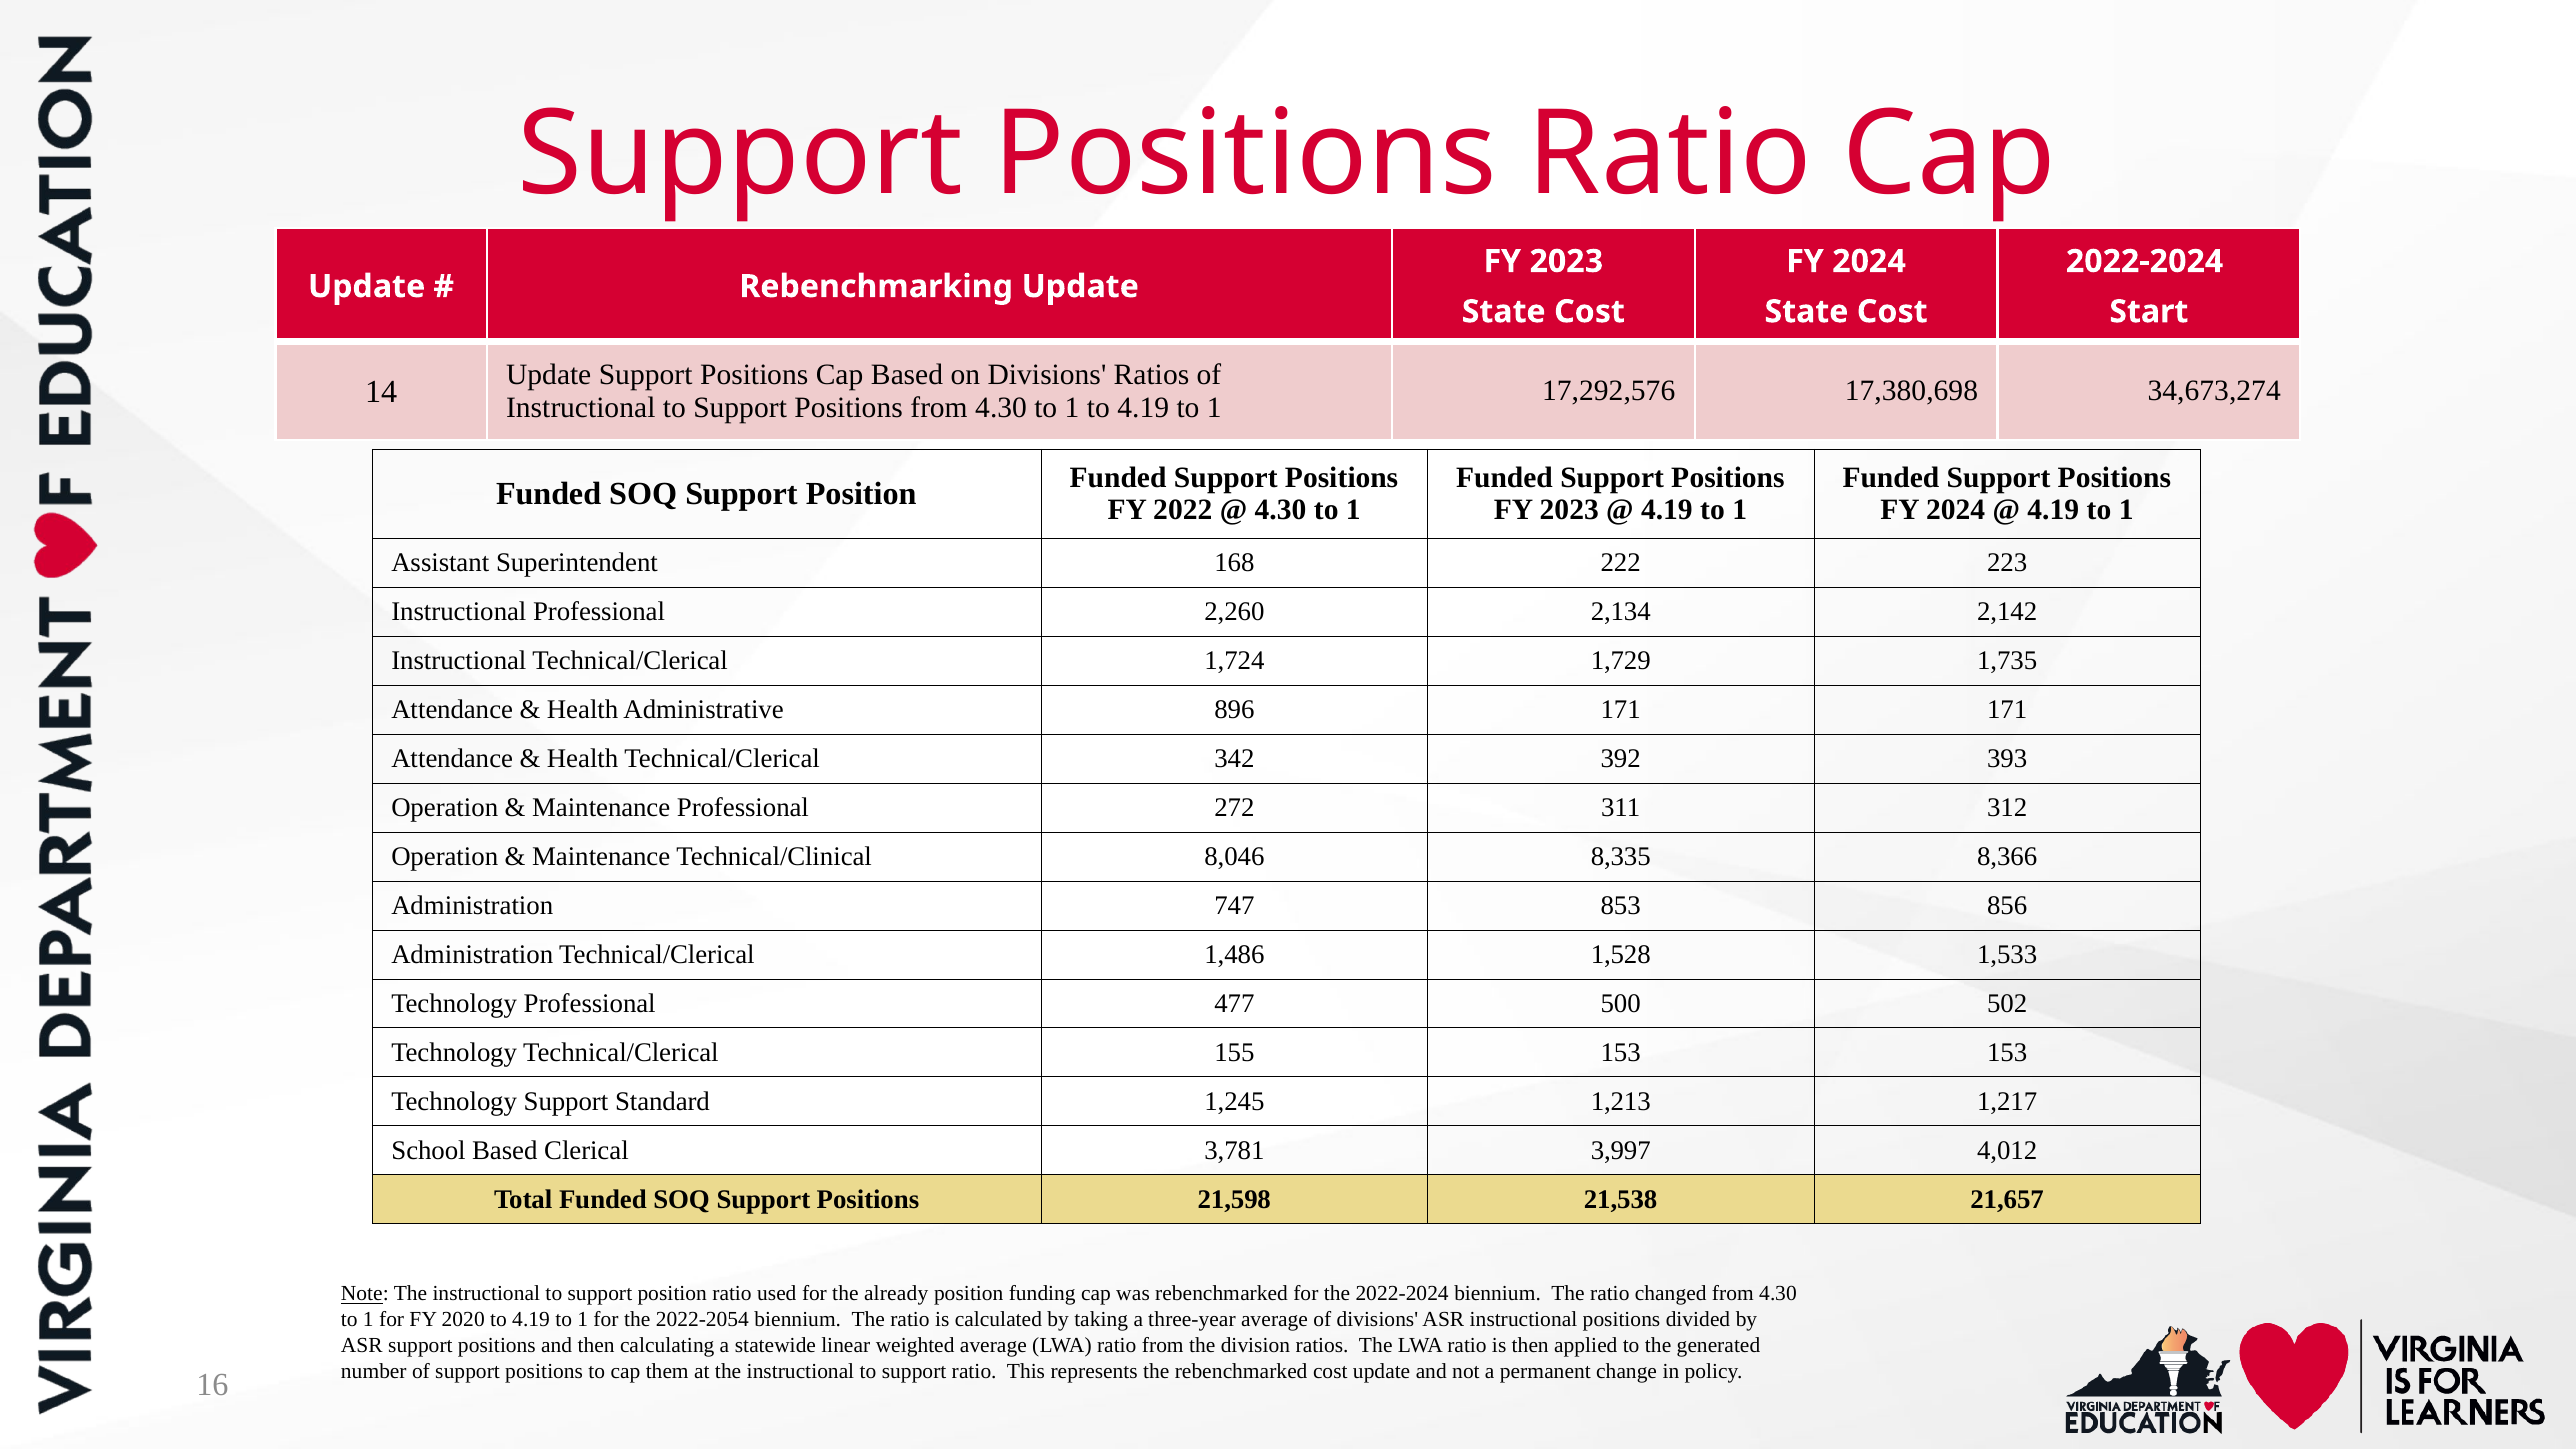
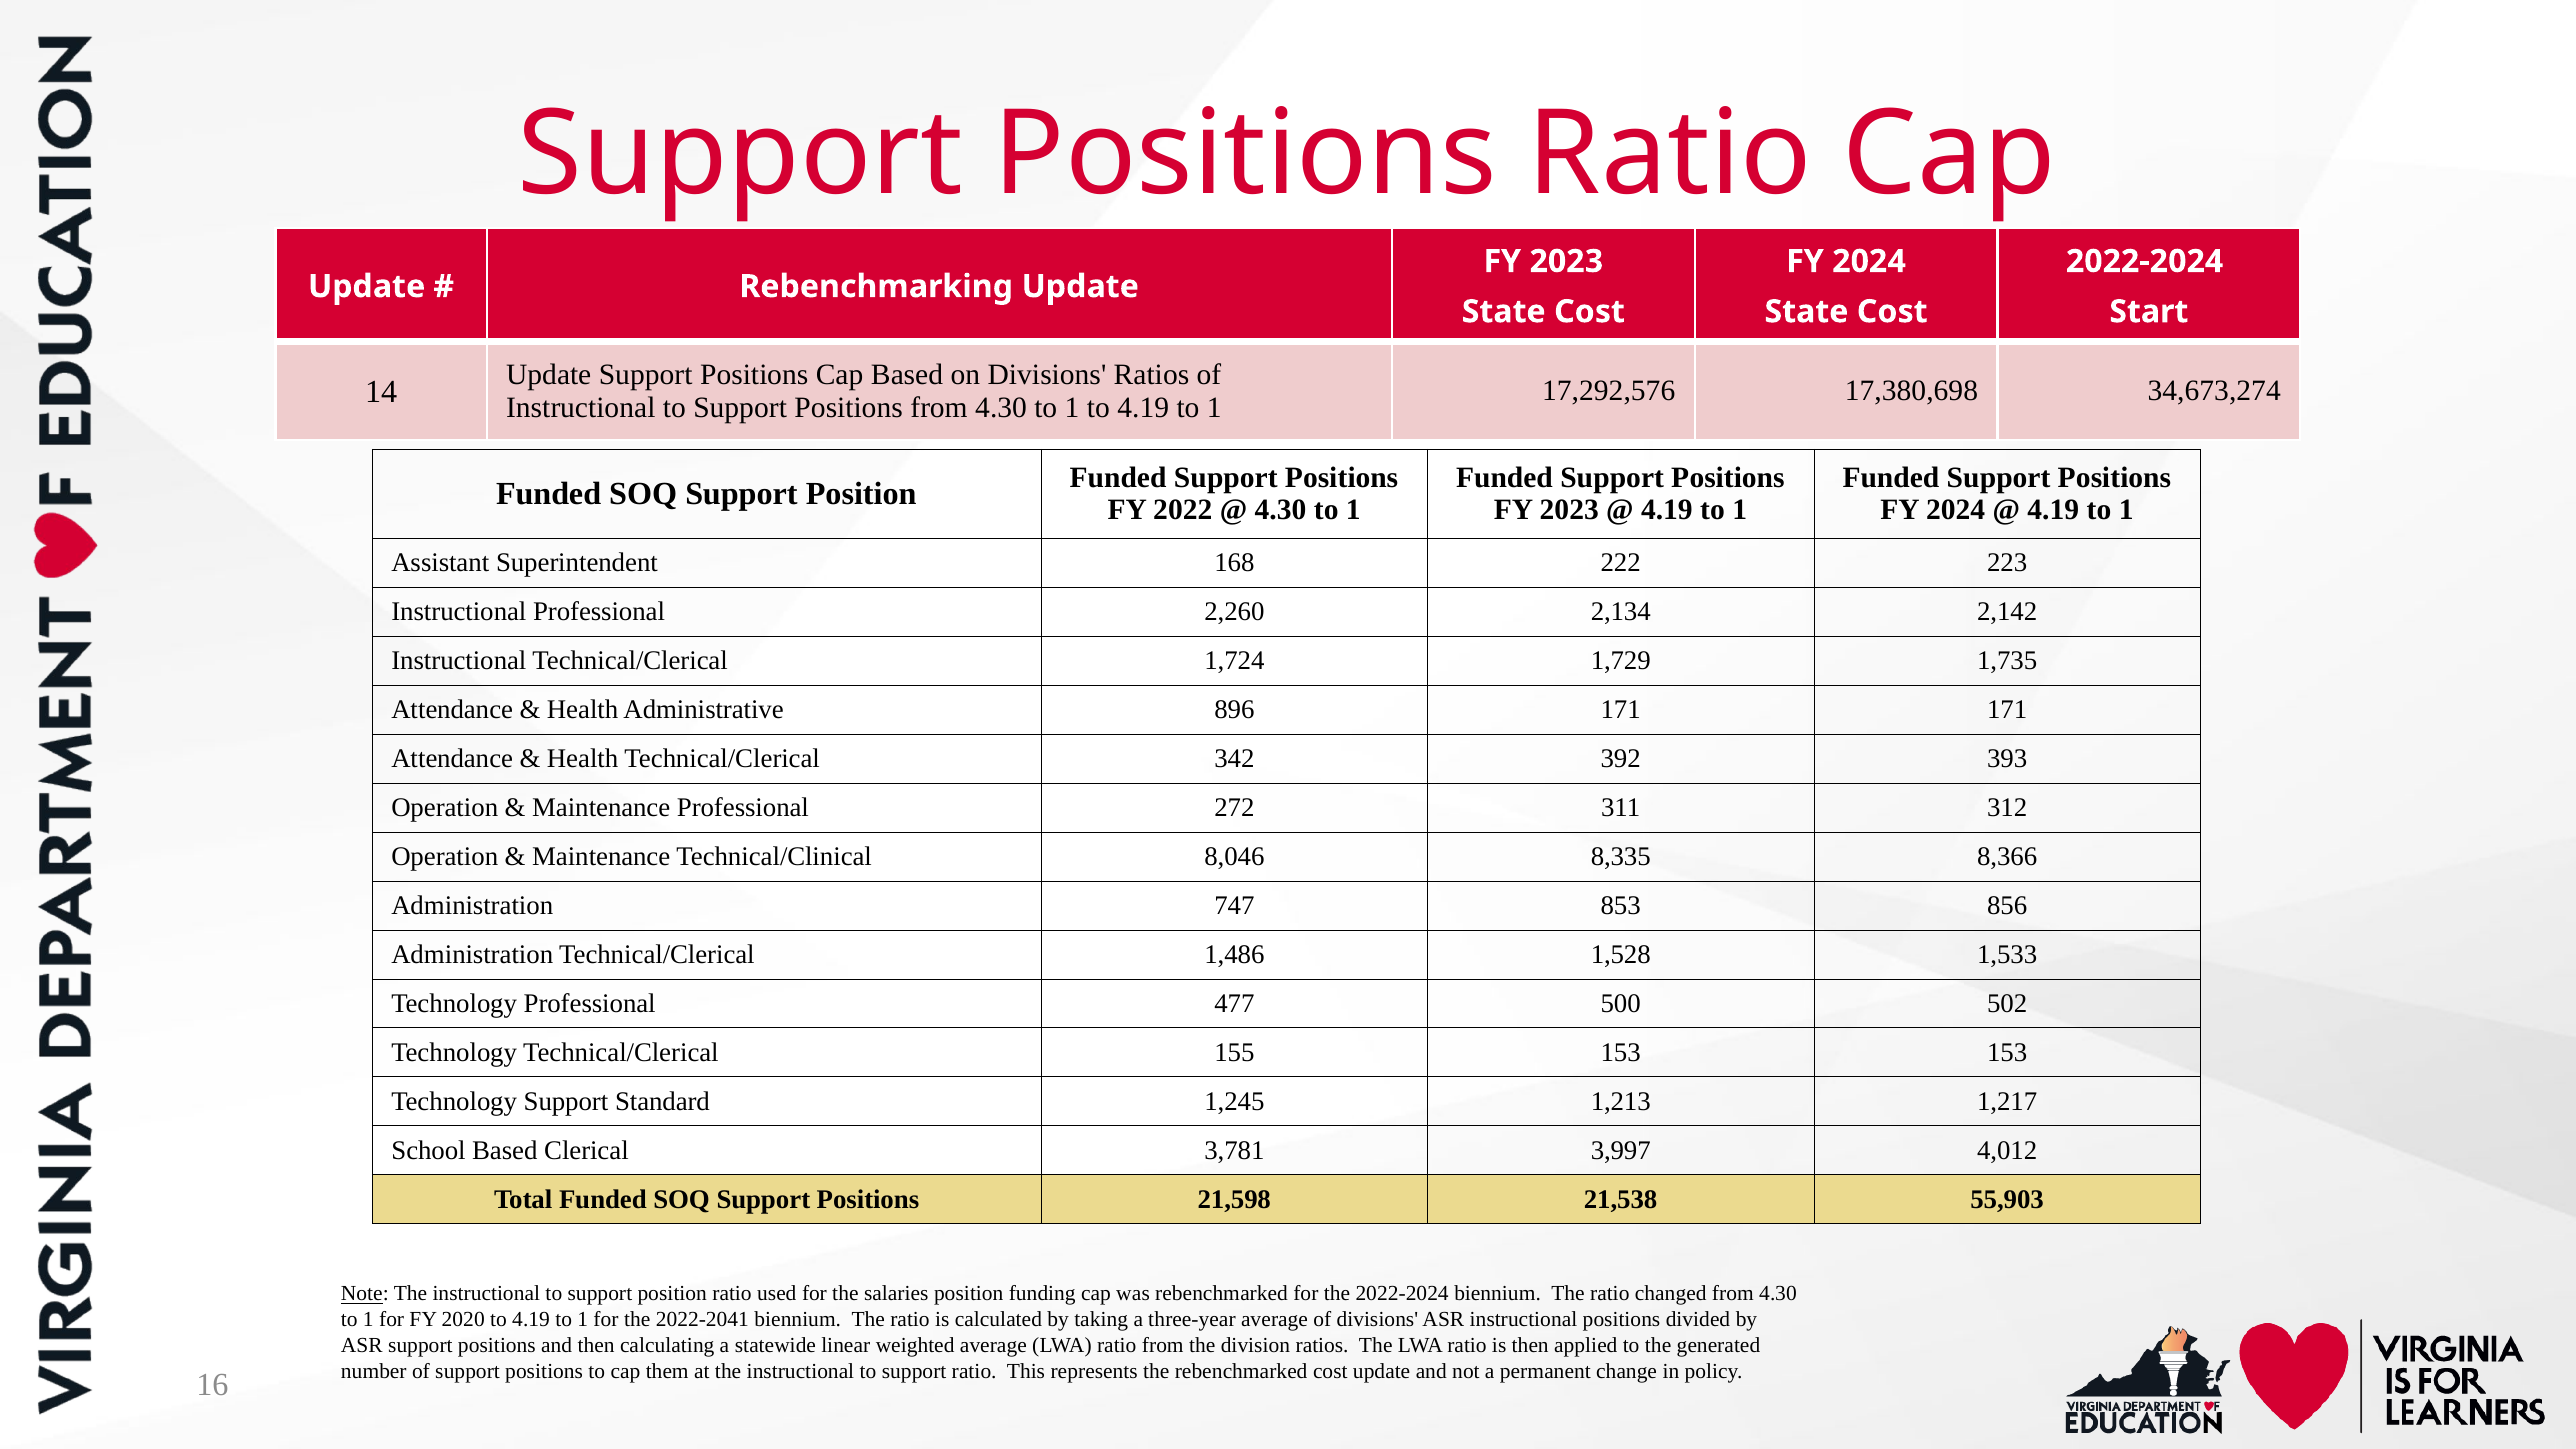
21,657: 21,657 -> 55,903 (2007, 1199)
already: already -> salaries (896, 1294)
2022-2054: 2022-2054 -> 2022-2041 (702, 1320)
